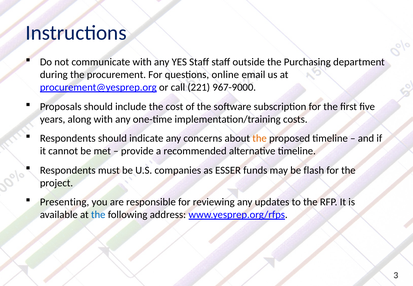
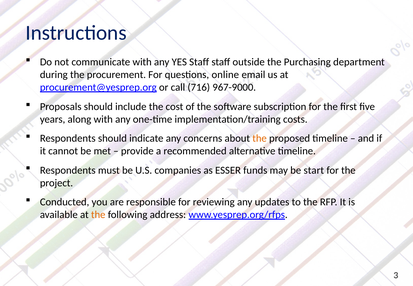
221: 221 -> 716 (199, 87)
flash: flash -> start (314, 170)
Presenting: Presenting -> Conducted (65, 202)
the colour: blue -> orange (98, 215)
